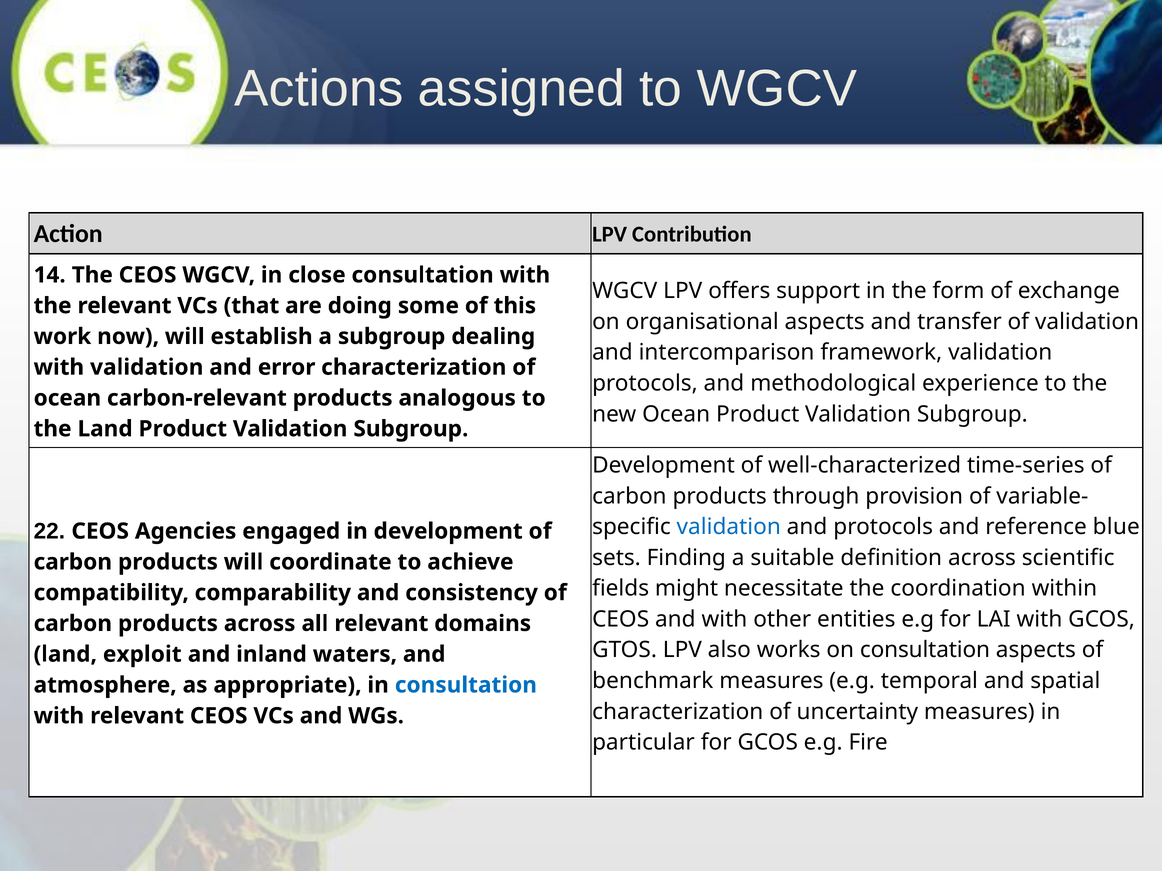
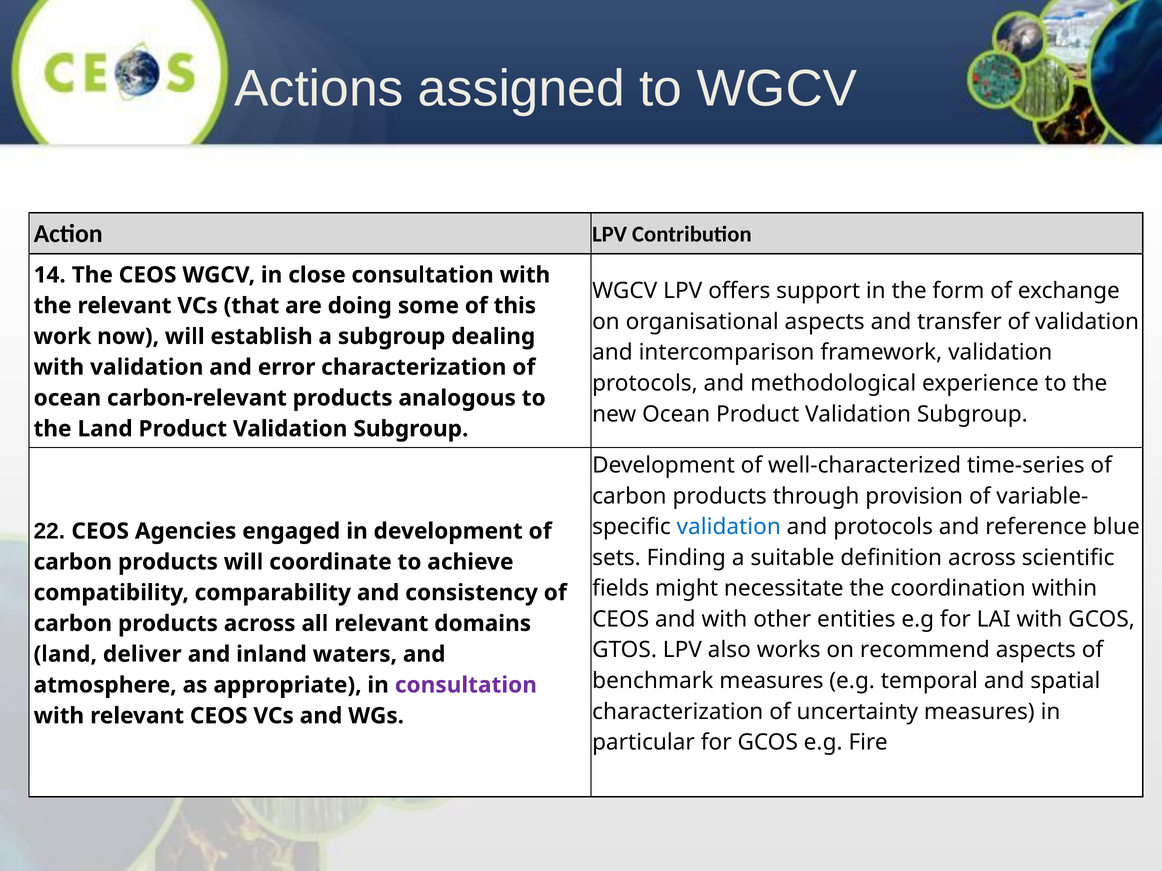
on consultation: consultation -> recommend (925, 650)
exploit: exploit -> deliver (142, 655)
consultation colour: blue -> purple (466, 685)
